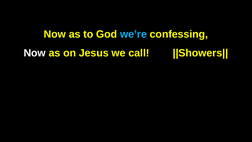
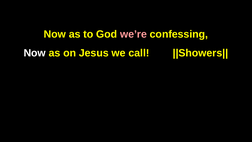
we’re colour: light blue -> pink (133, 34)
